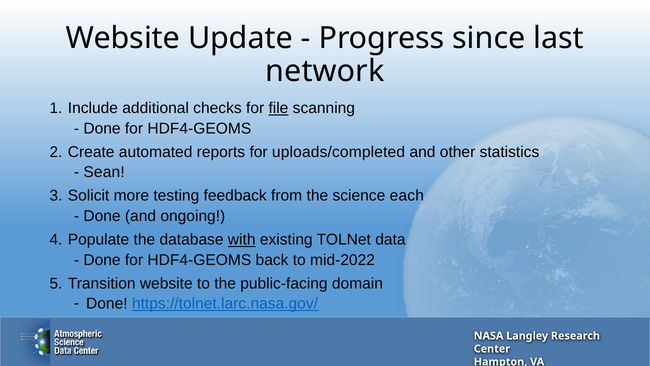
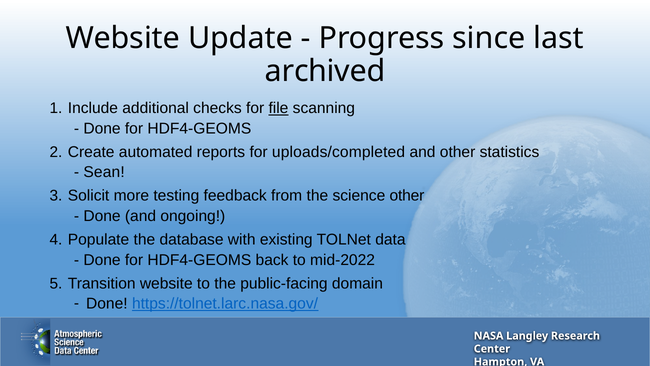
network: network -> archived (325, 71)
science each: each -> other (407, 196)
with underline: present -> none (242, 239)
